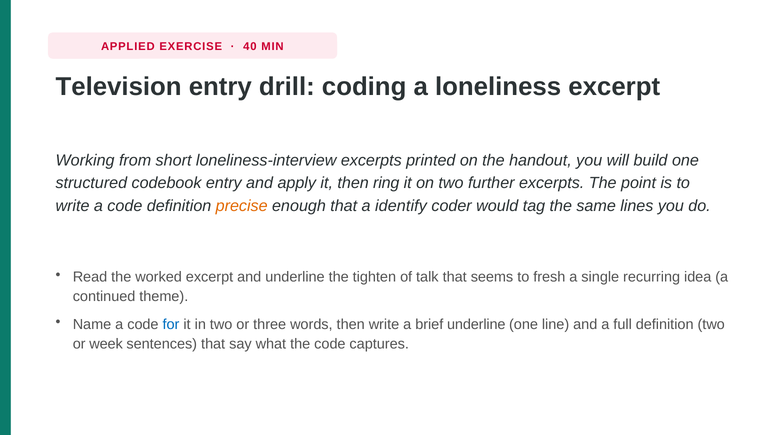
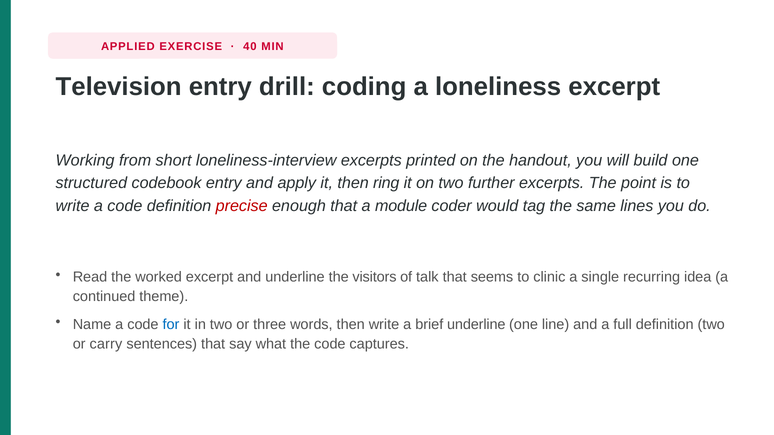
precise colour: orange -> red (242, 206)
identify: identify -> module (401, 206)
tighten: tighten -> visitors (374, 277)
fresh: fresh -> clinic (549, 277)
week: week -> carry (106, 344)
